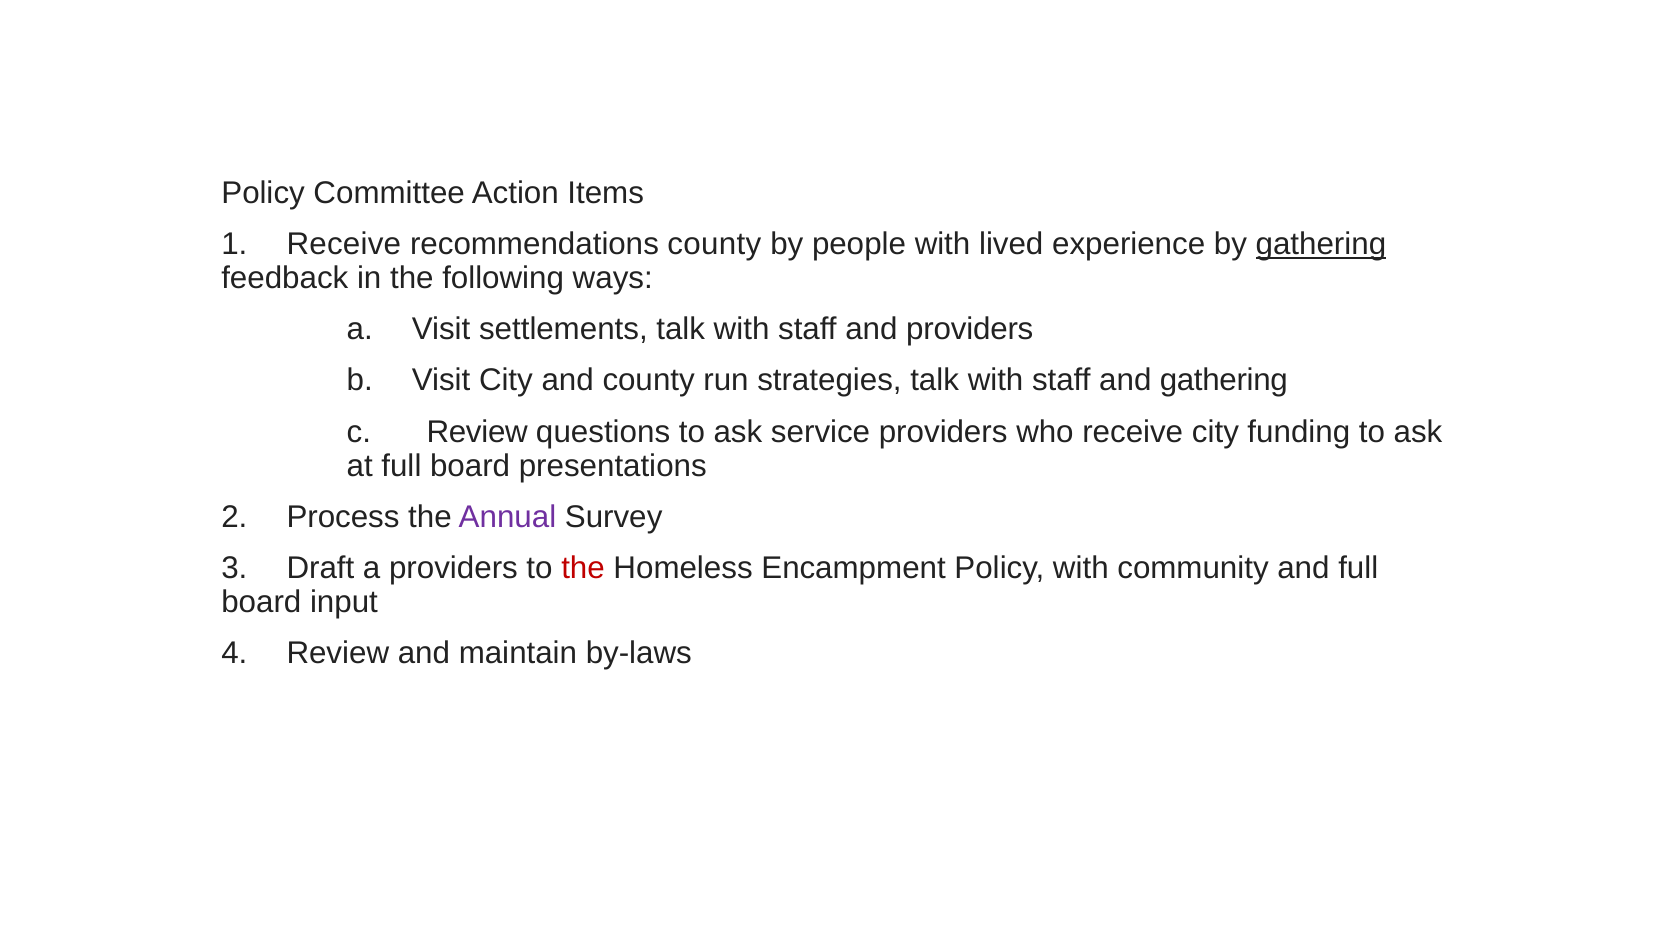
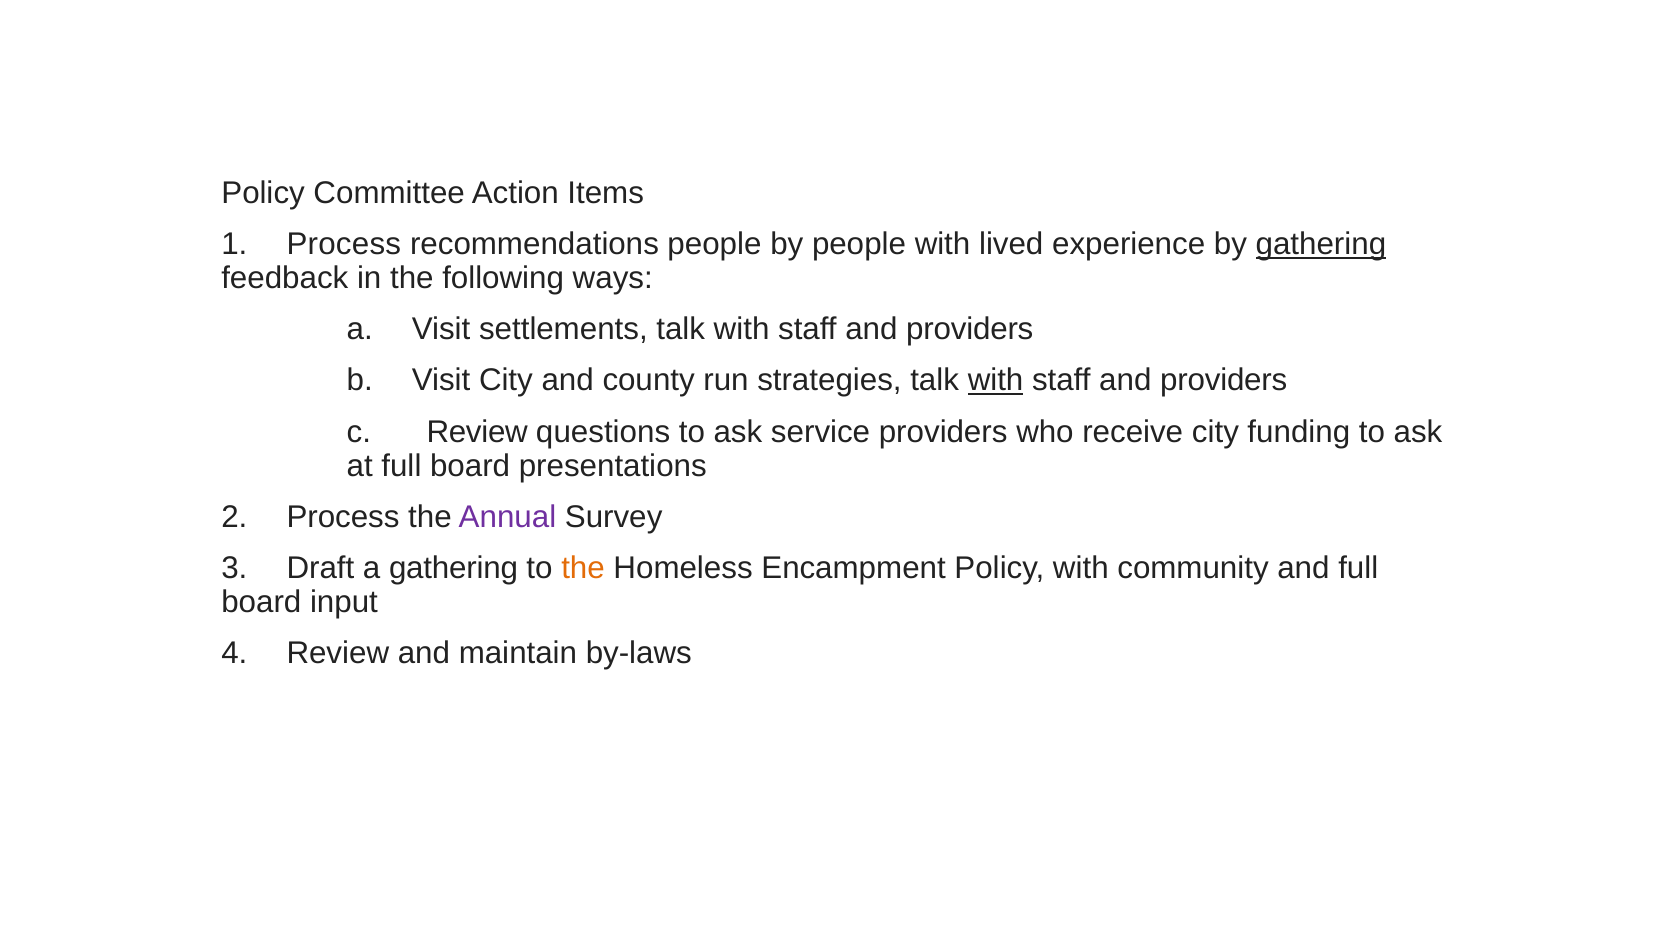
1 Receive: Receive -> Process (344, 244)
recommendations county: county -> people (714, 244)
with underline: none -> present (996, 381)
gathering: gathering -> providers (1224, 381)
a providers: providers -> gathering (454, 568)
the colour: red -> orange (583, 568)
